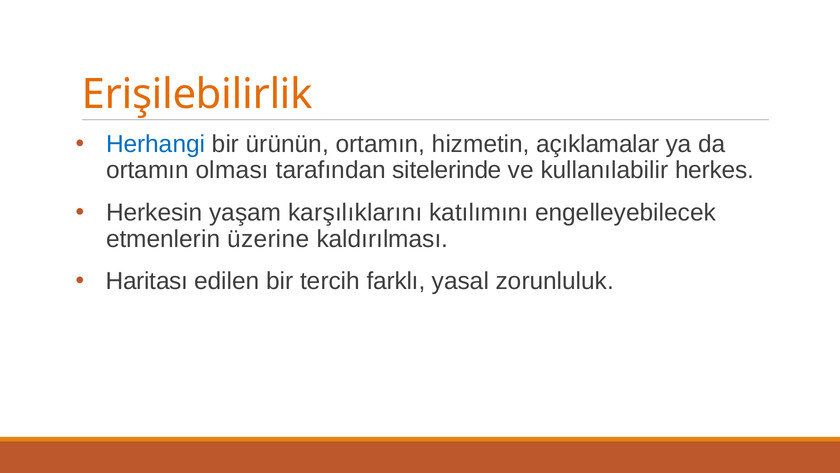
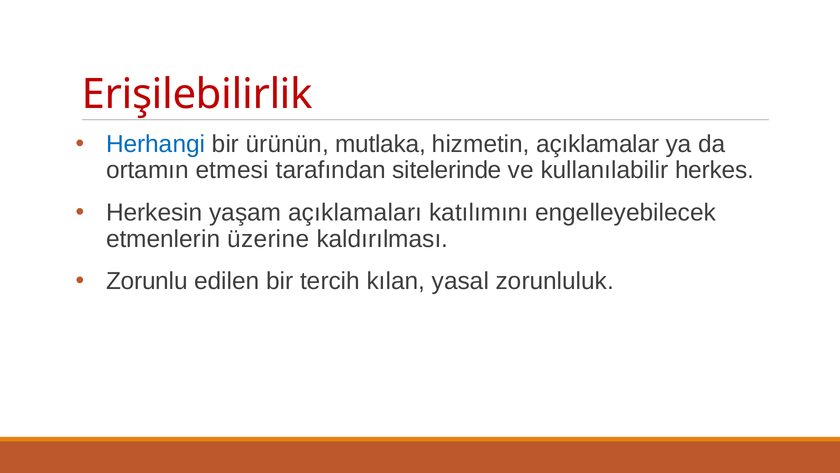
Erişilebilirlik colour: orange -> red (197, 94)
ürünün ortamın: ortamın -> mutlaka (380, 144)
olması: olması -> etmesi (232, 170)
karşılıklarını: karşılıklarını -> açıklamaları (355, 212)
Haritası: Haritası -> Zorunlu (147, 281)
farklı: farklı -> kılan (396, 281)
